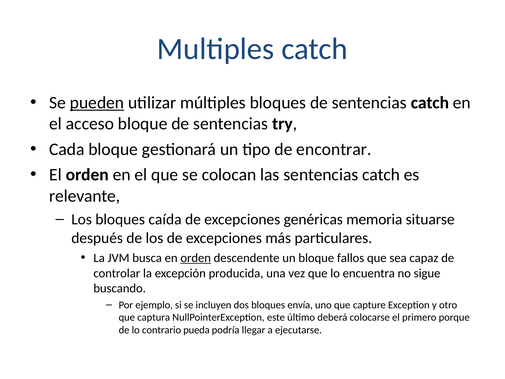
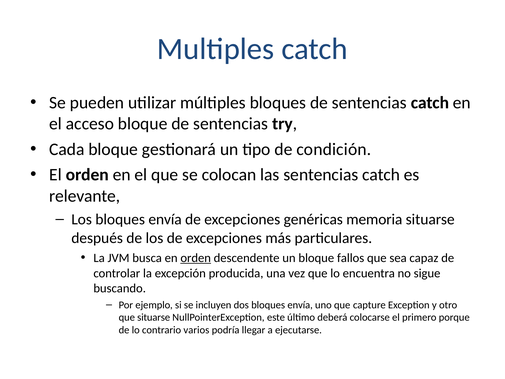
pueden underline: present -> none (97, 103)
encontrar: encontrar -> condición (334, 149)
Los bloques caída: caída -> envía (165, 219)
que captura: captura -> situarse (154, 317)
pueda: pueda -> varios (196, 330)
